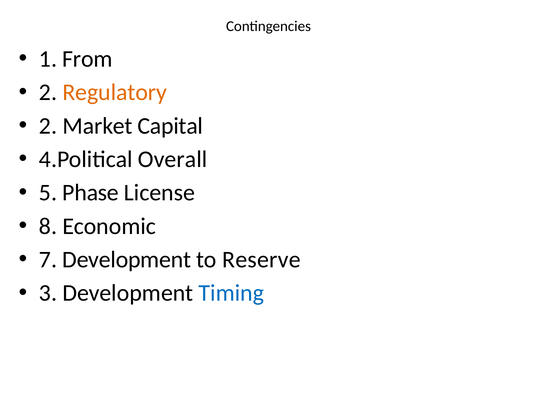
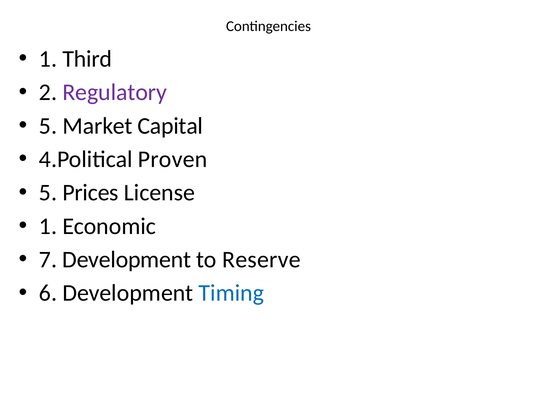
From: From -> Third (87, 59)
Regulatory colour: orange -> purple (115, 92)
2: 2 -> 5 (48, 126)
Overall: Overall -> Proven (173, 159)
Phase: Phase -> Prices (91, 193)
8: 8 -> 1 (48, 226)
3: 3 -> 6 (48, 293)
